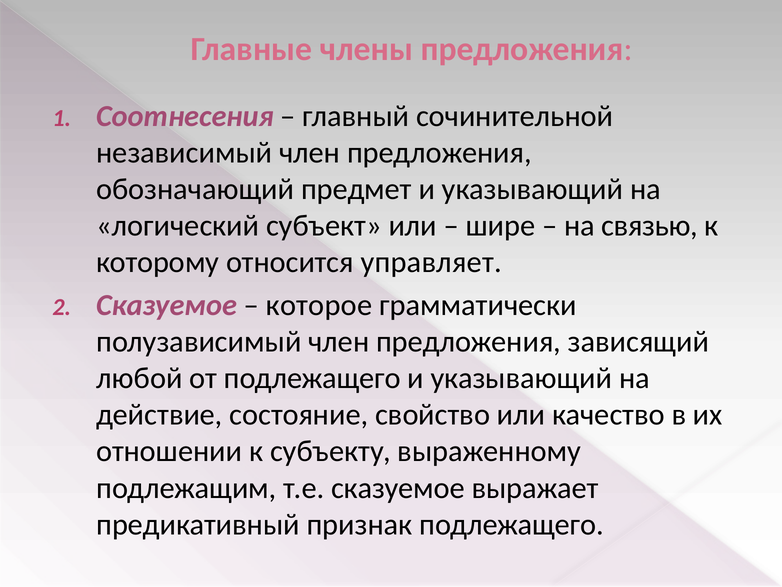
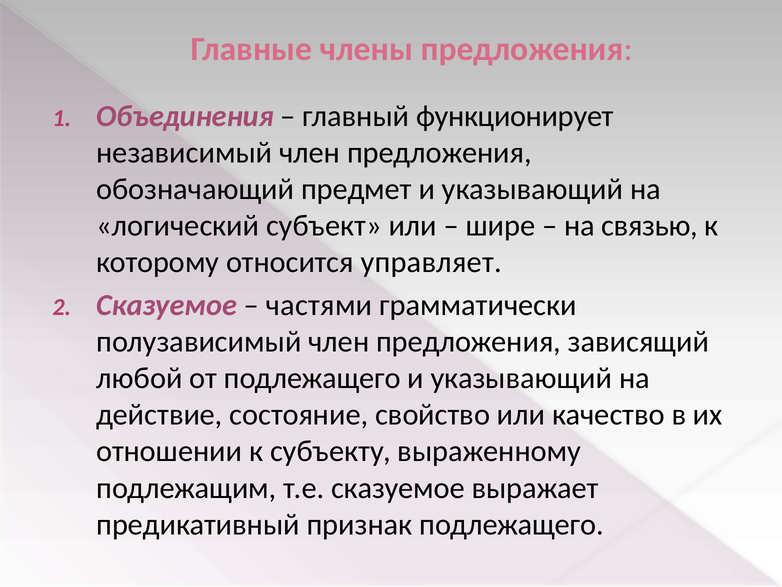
Соотнесения: Соотнесения -> Объединения (185, 116)
сочинительной: сочинительной -> функционирует (515, 116)
которое: которое -> частями (319, 305)
